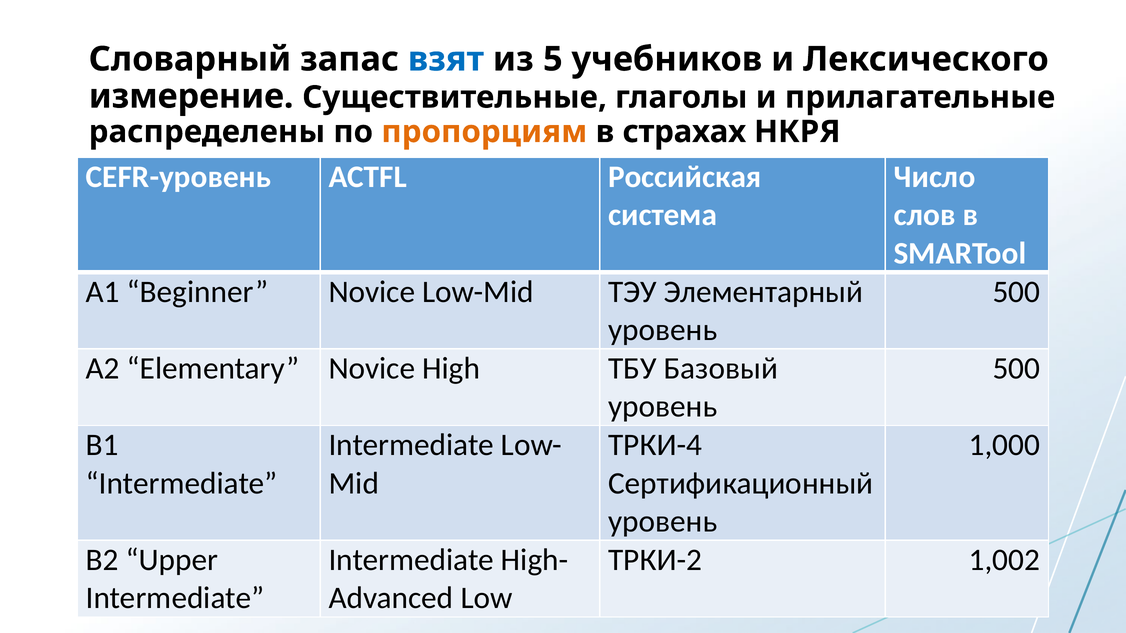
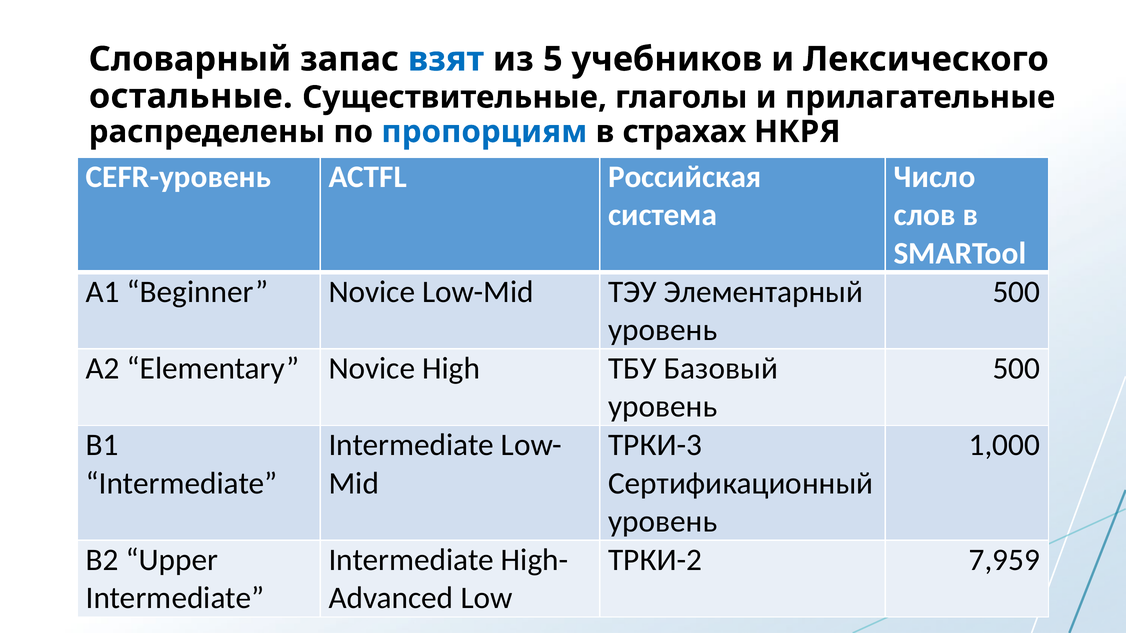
измерение: измерение -> остальные (191, 96)
пропорциям colour: orange -> blue (484, 132)
ТРКИ-4: ТРКИ-4 -> ТРКИ-3 (655, 445)
1,002: 1,002 -> 7,959 (1004, 560)
